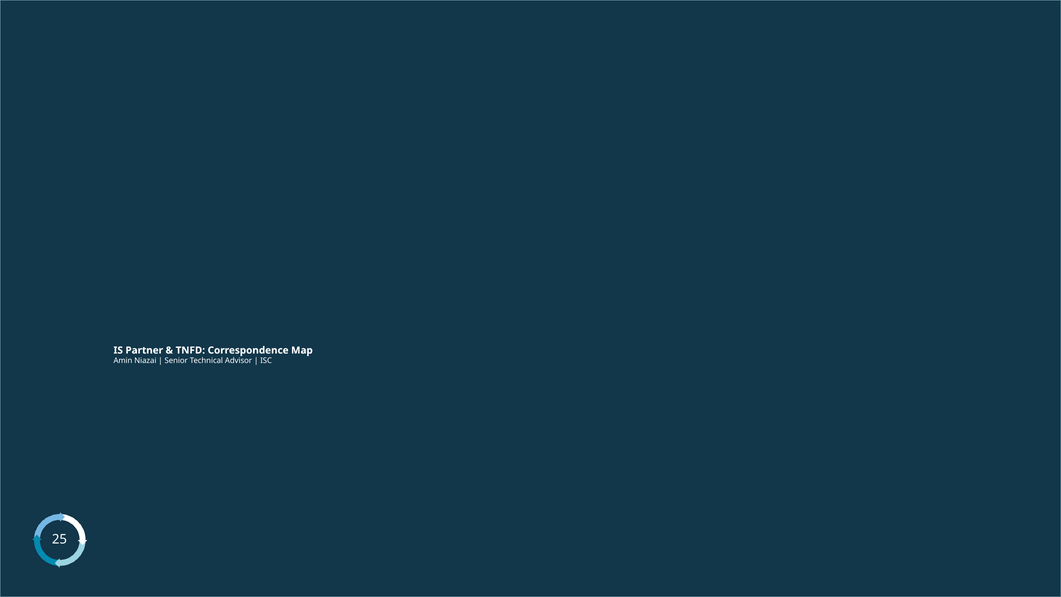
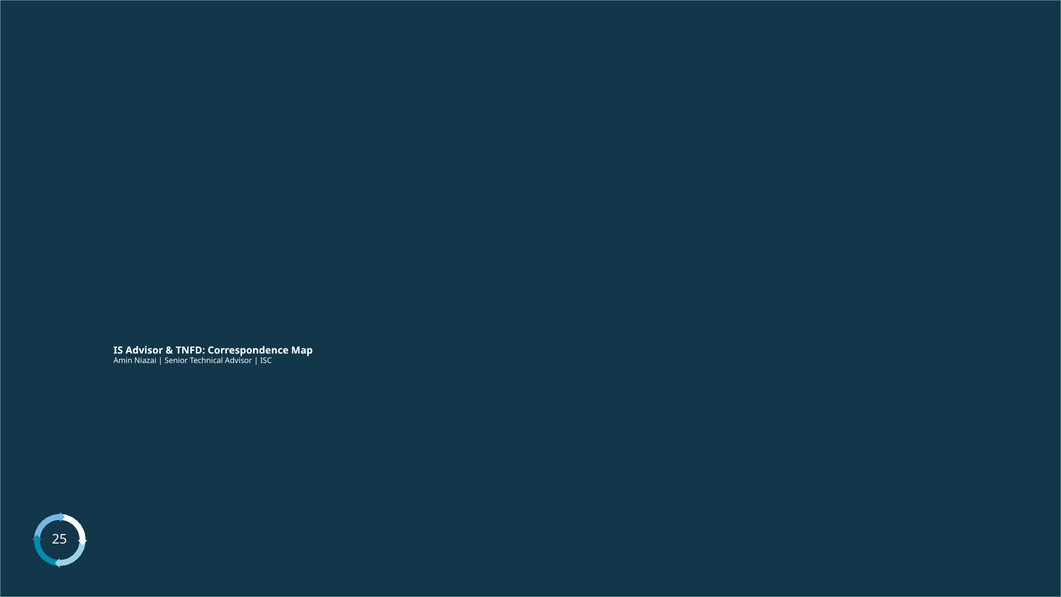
IS Partner: Partner -> Advisor (144, 350)
